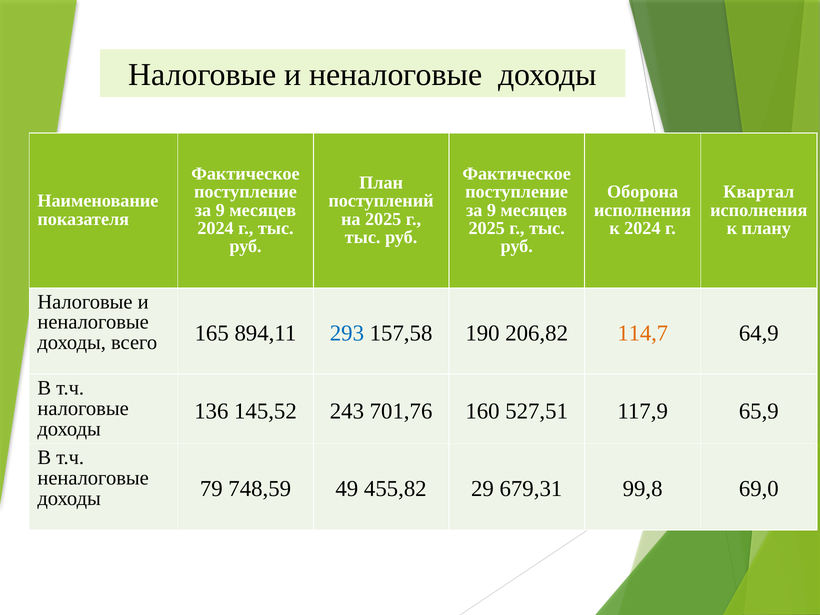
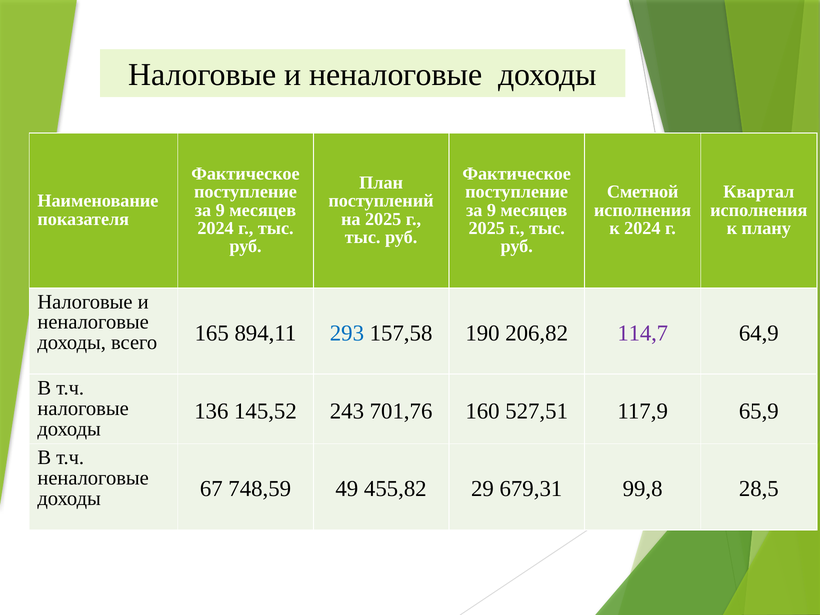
Оборона: Оборона -> Сметной (643, 192)
114,7 colour: orange -> purple (643, 333)
79: 79 -> 67 (211, 489)
69,0: 69,0 -> 28,5 (759, 489)
